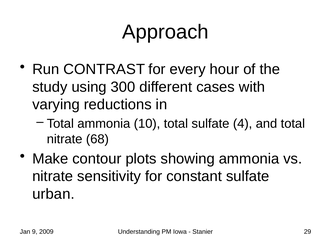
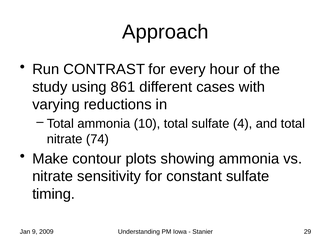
300: 300 -> 861 (123, 87)
68: 68 -> 74 (97, 139)
urban: urban -> timing (54, 194)
